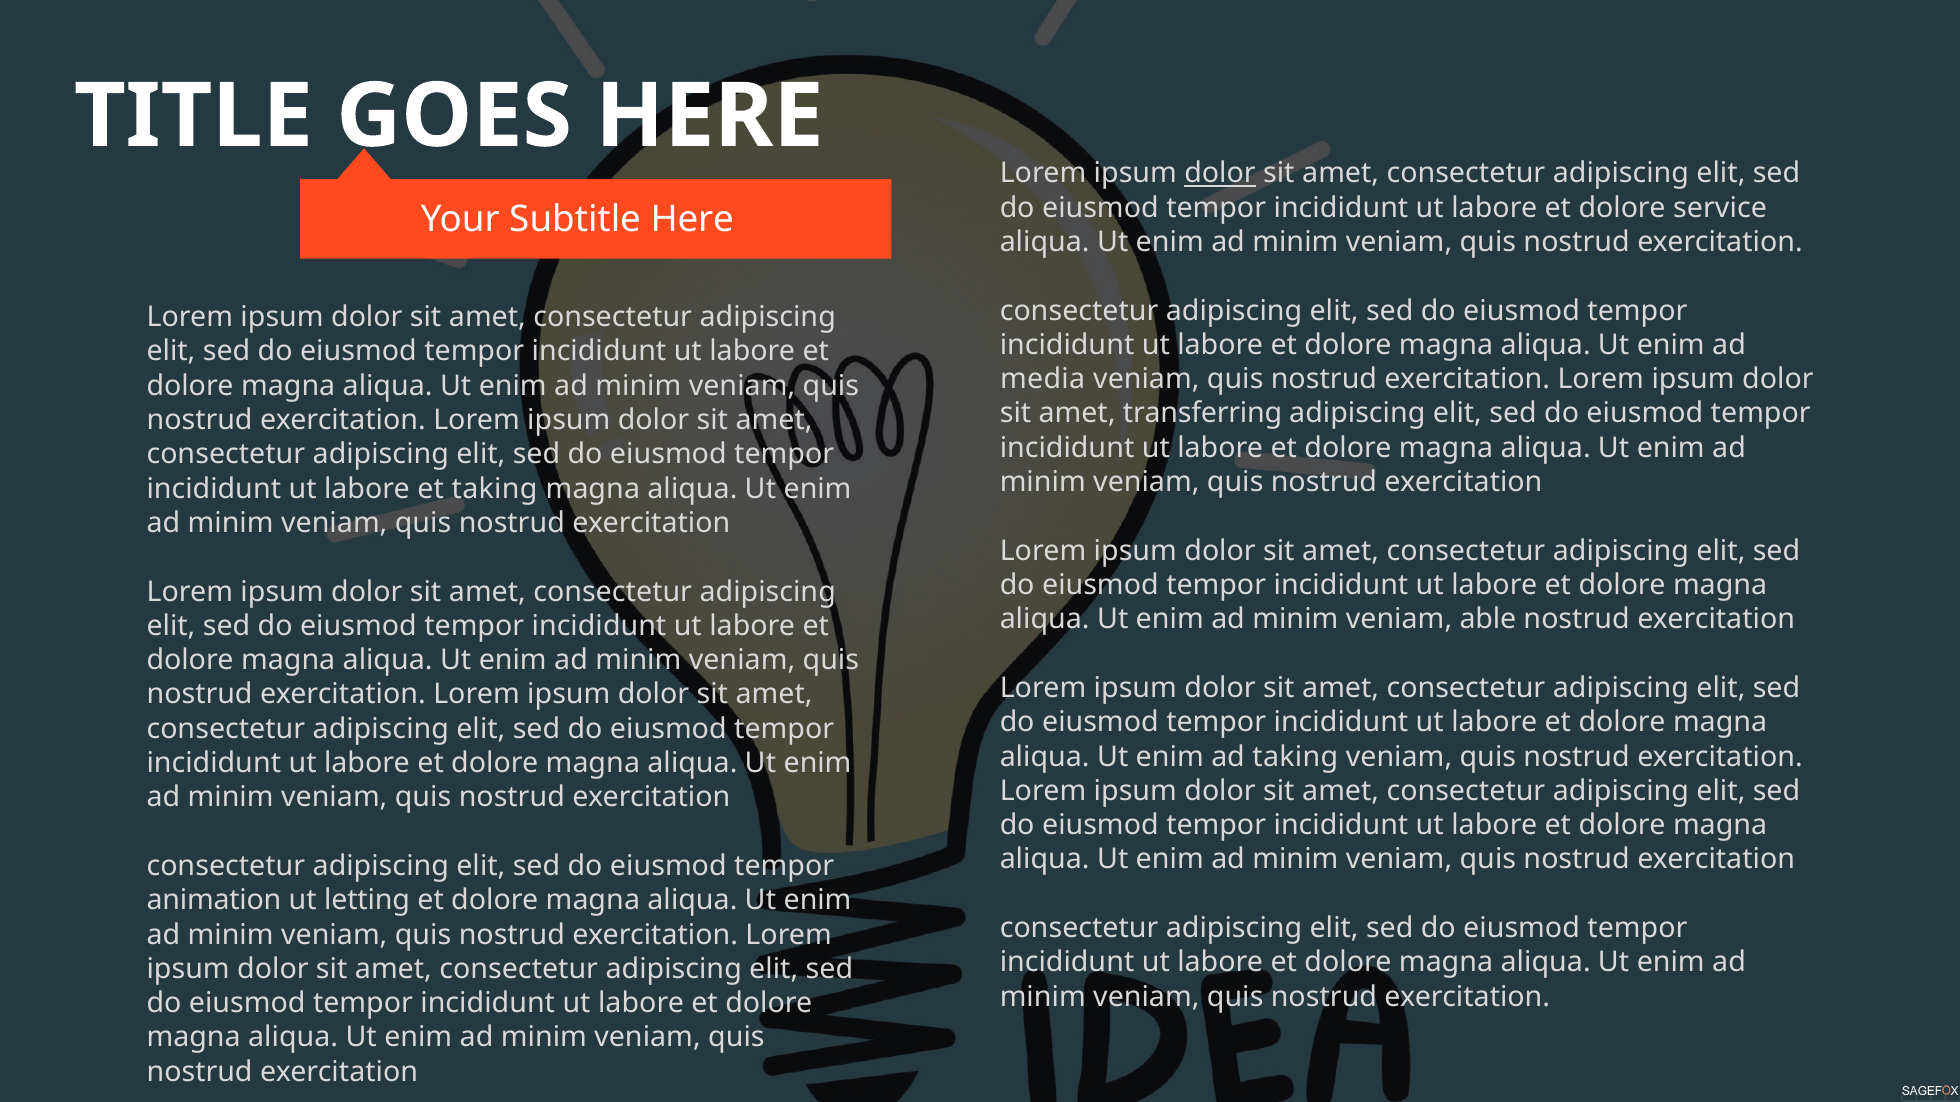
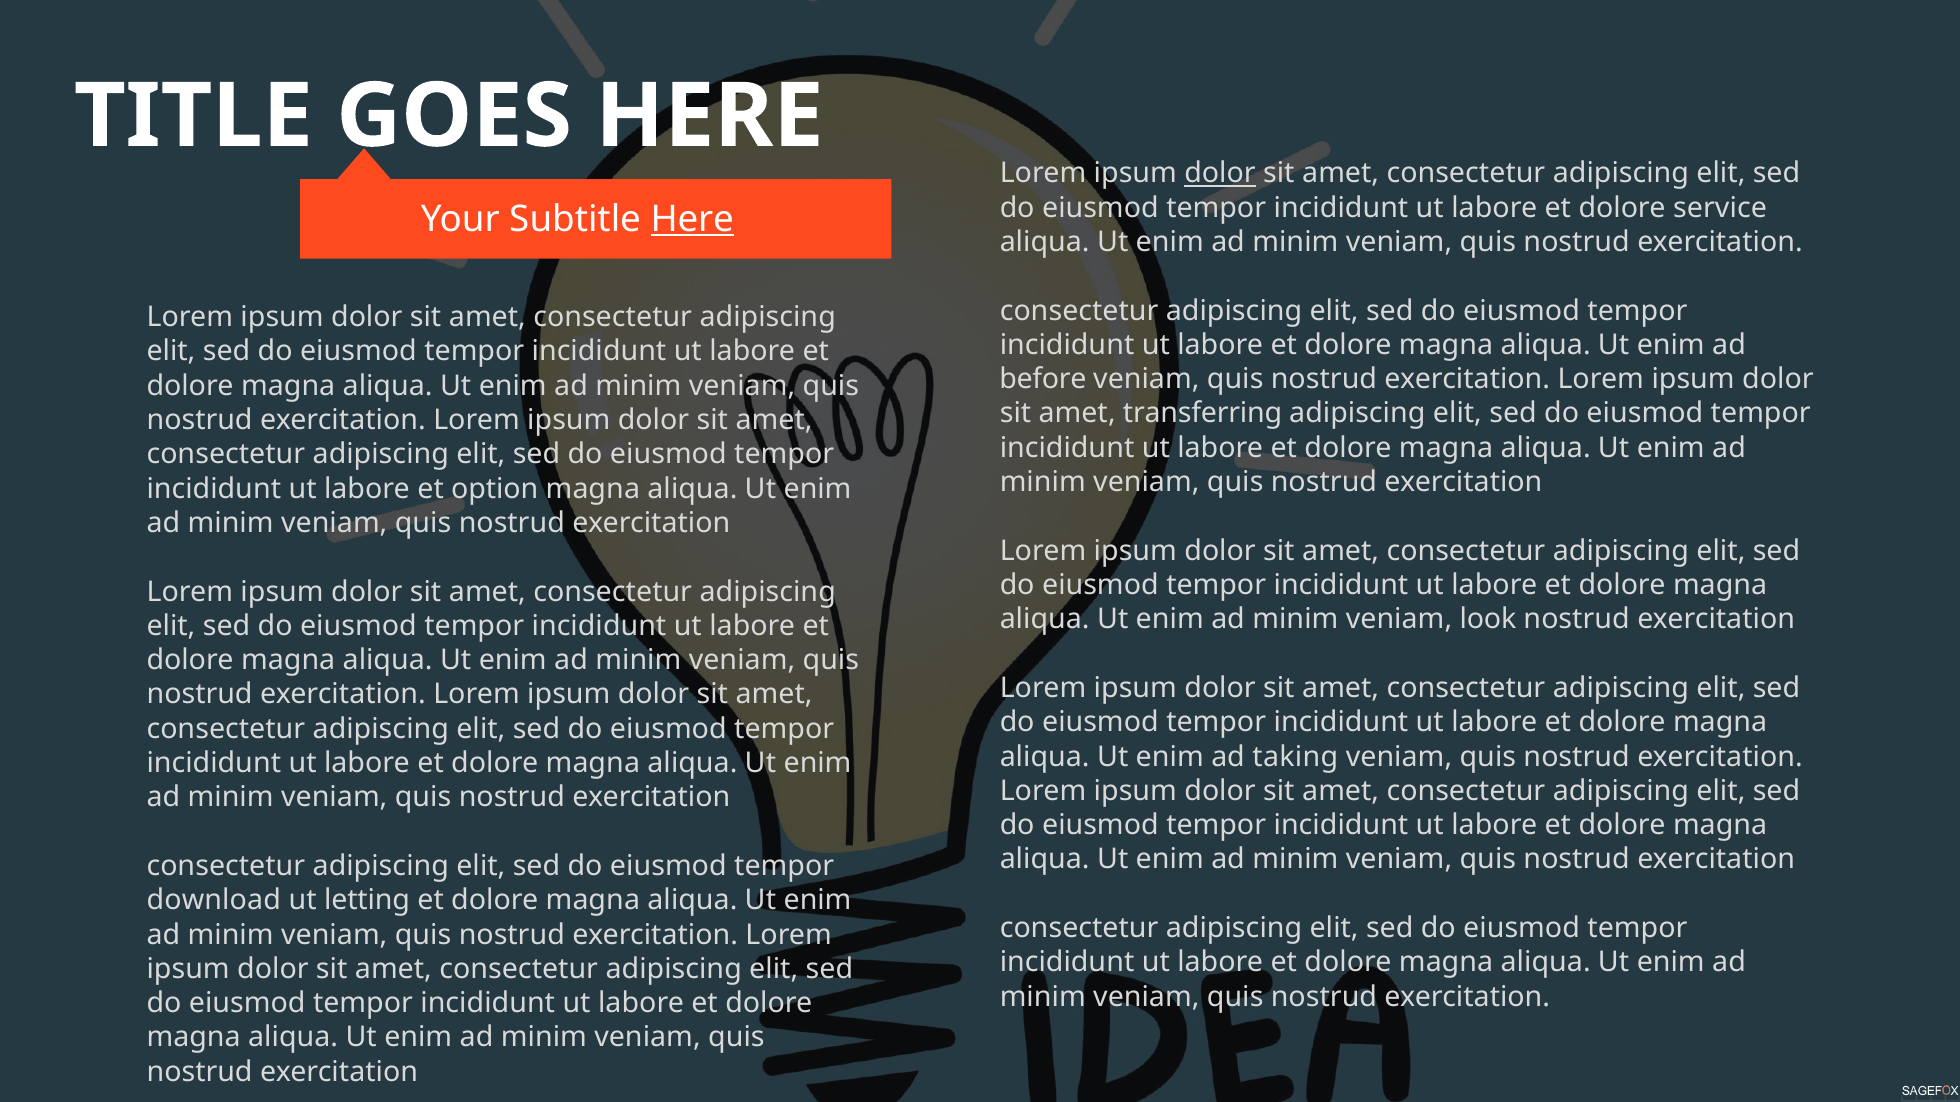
Here underline: none -> present (692, 219)
media: media -> before (1043, 379)
et taking: taking -> option (495, 489)
able: able -> look (1488, 620)
animation: animation -> download (214, 901)
